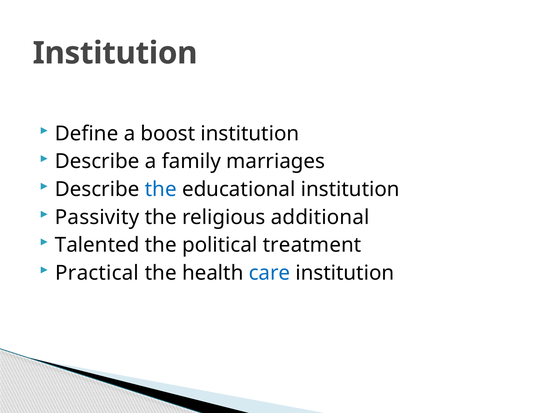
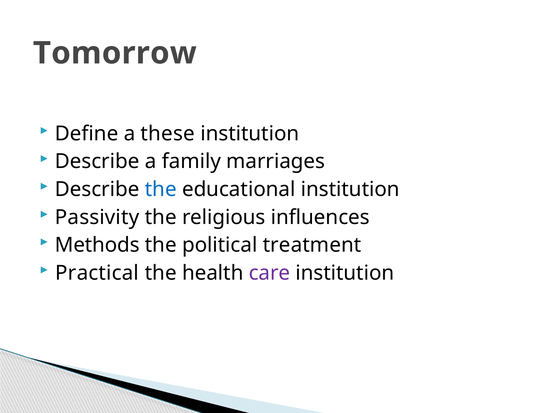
Institution: Institution -> Tomorrow (115, 53)
boost: boost -> these (168, 133)
additional: additional -> influences (320, 217)
Talented: Talented -> Methods (97, 245)
care colour: blue -> purple (270, 273)
